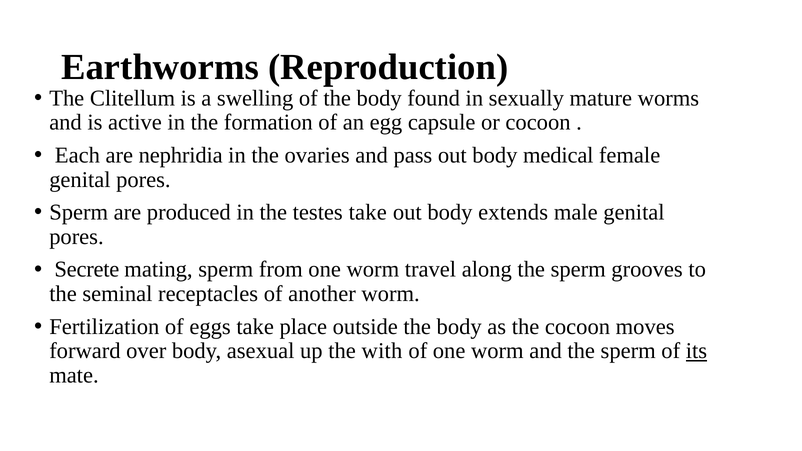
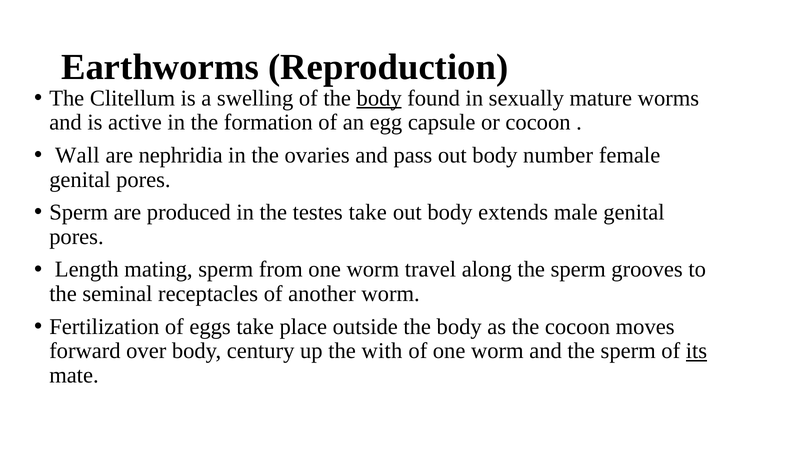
body underline: none -> present (379, 98)
Each: Each -> Wall (77, 155)
medical: medical -> number (558, 155)
Secrete: Secrete -> Length (87, 270)
asexual: asexual -> century (261, 351)
